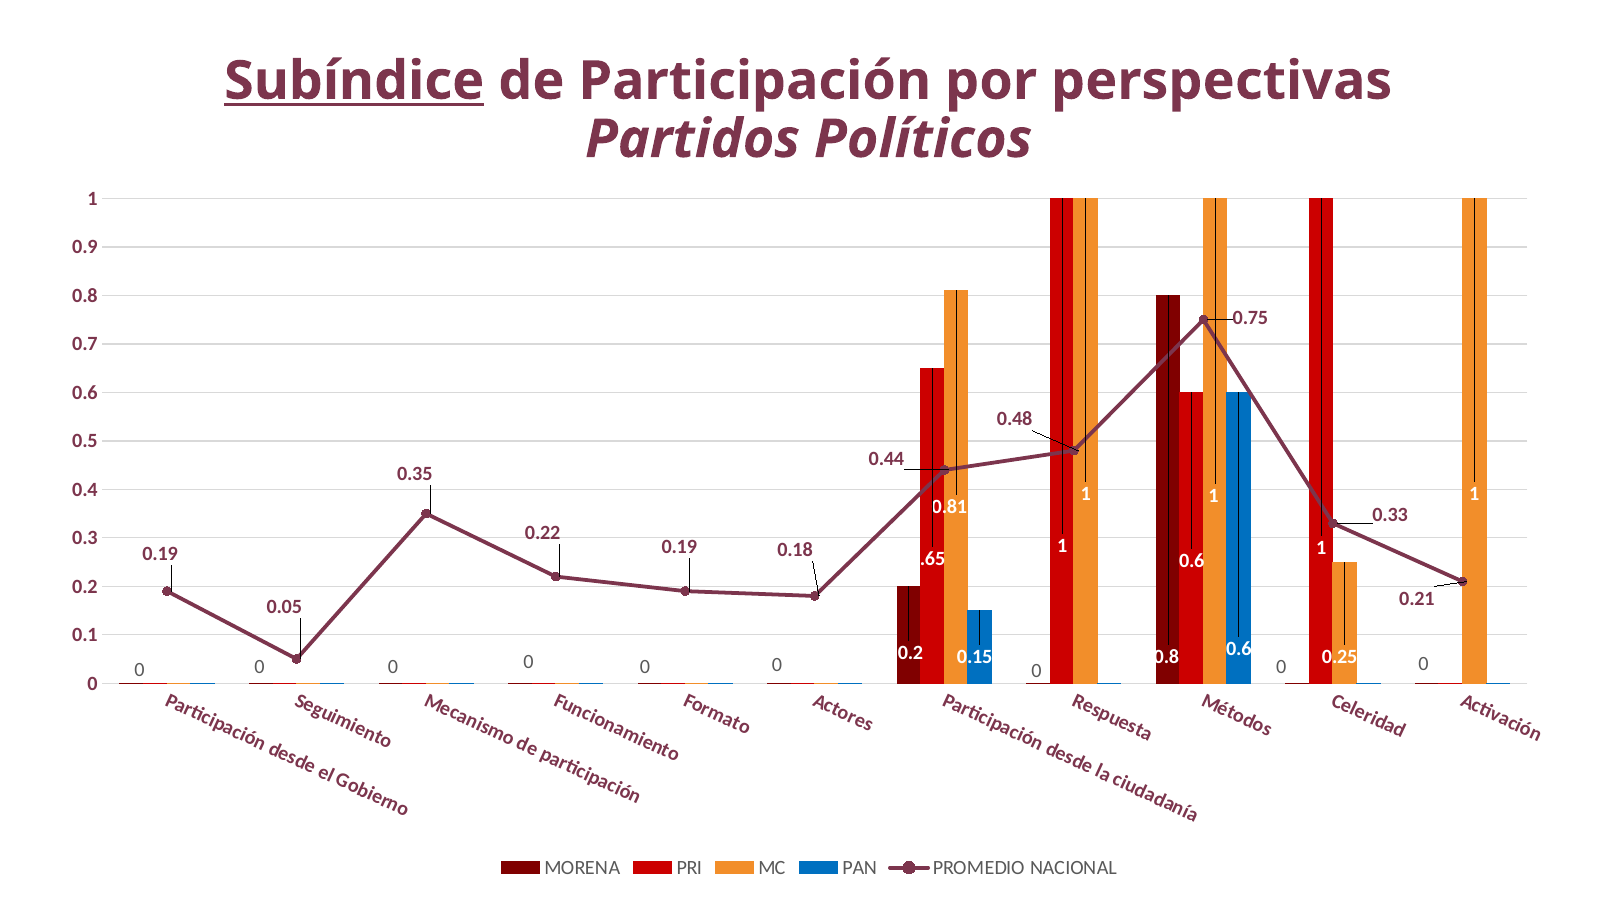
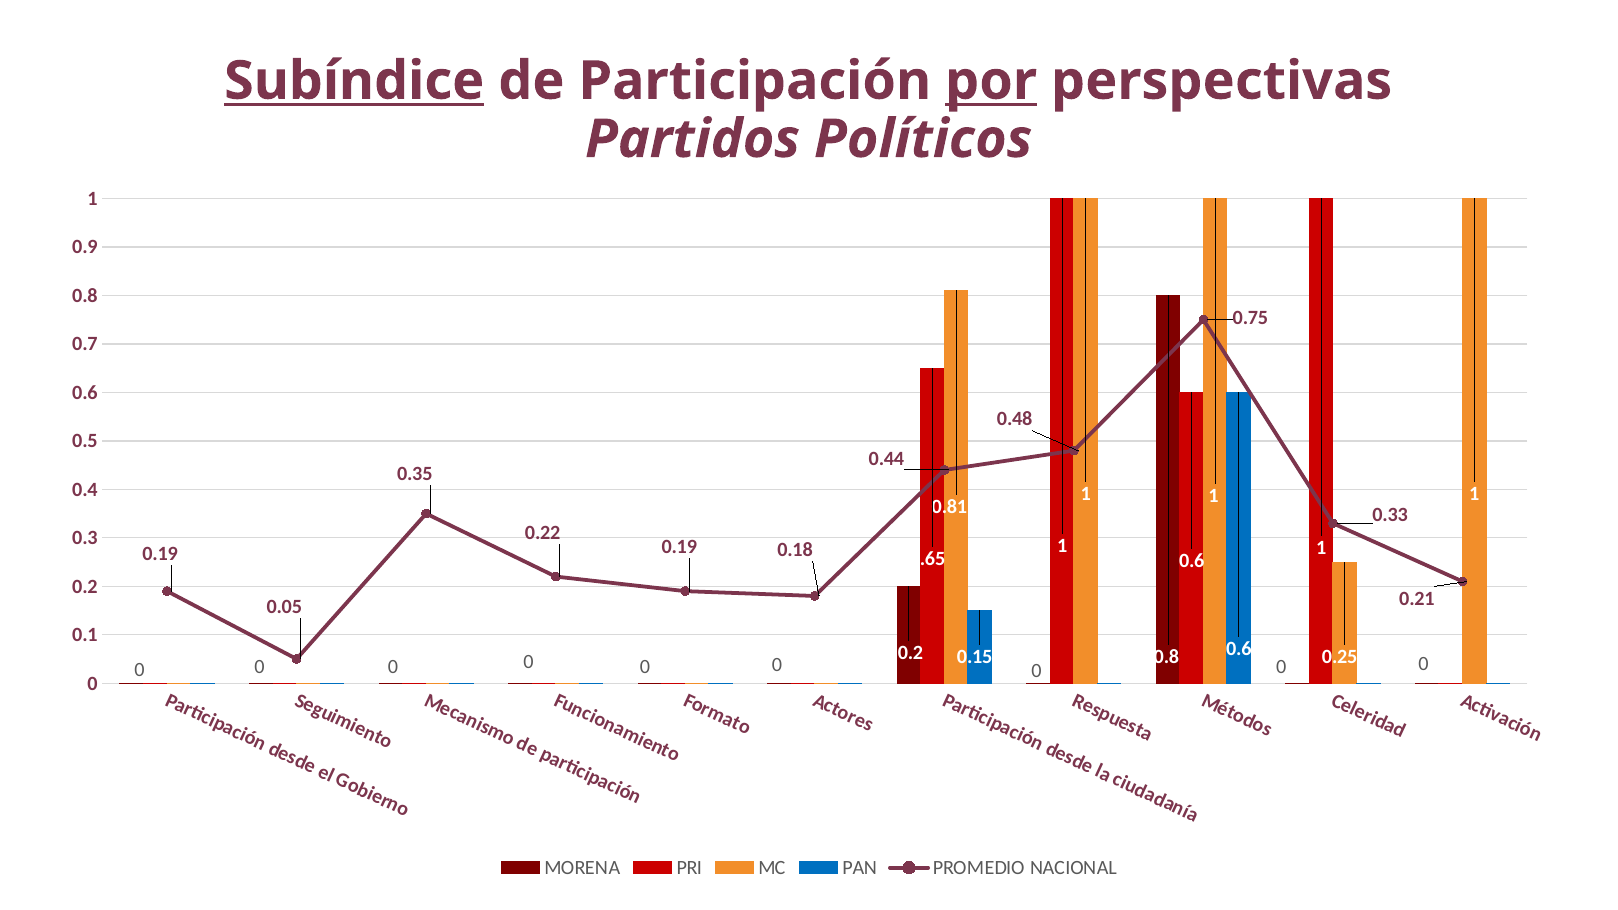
por underline: none -> present (991, 81)
